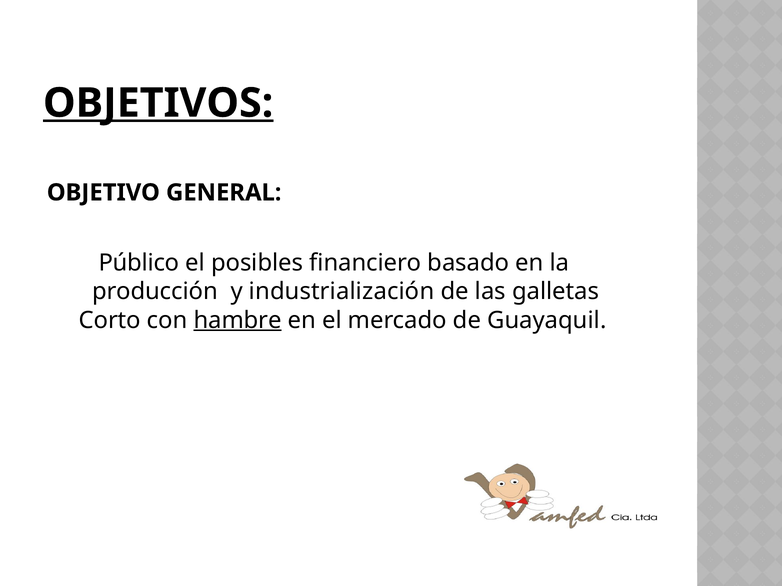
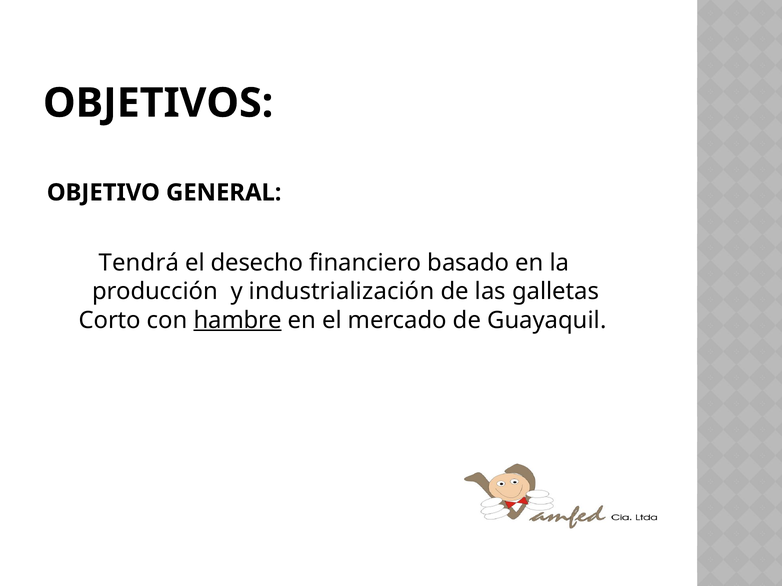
OBJETIVOS underline: present -> none (158, 103)
Público: Público -> Tendrá (139, 263)
posibles: posibles -> desecho (257, 263)
